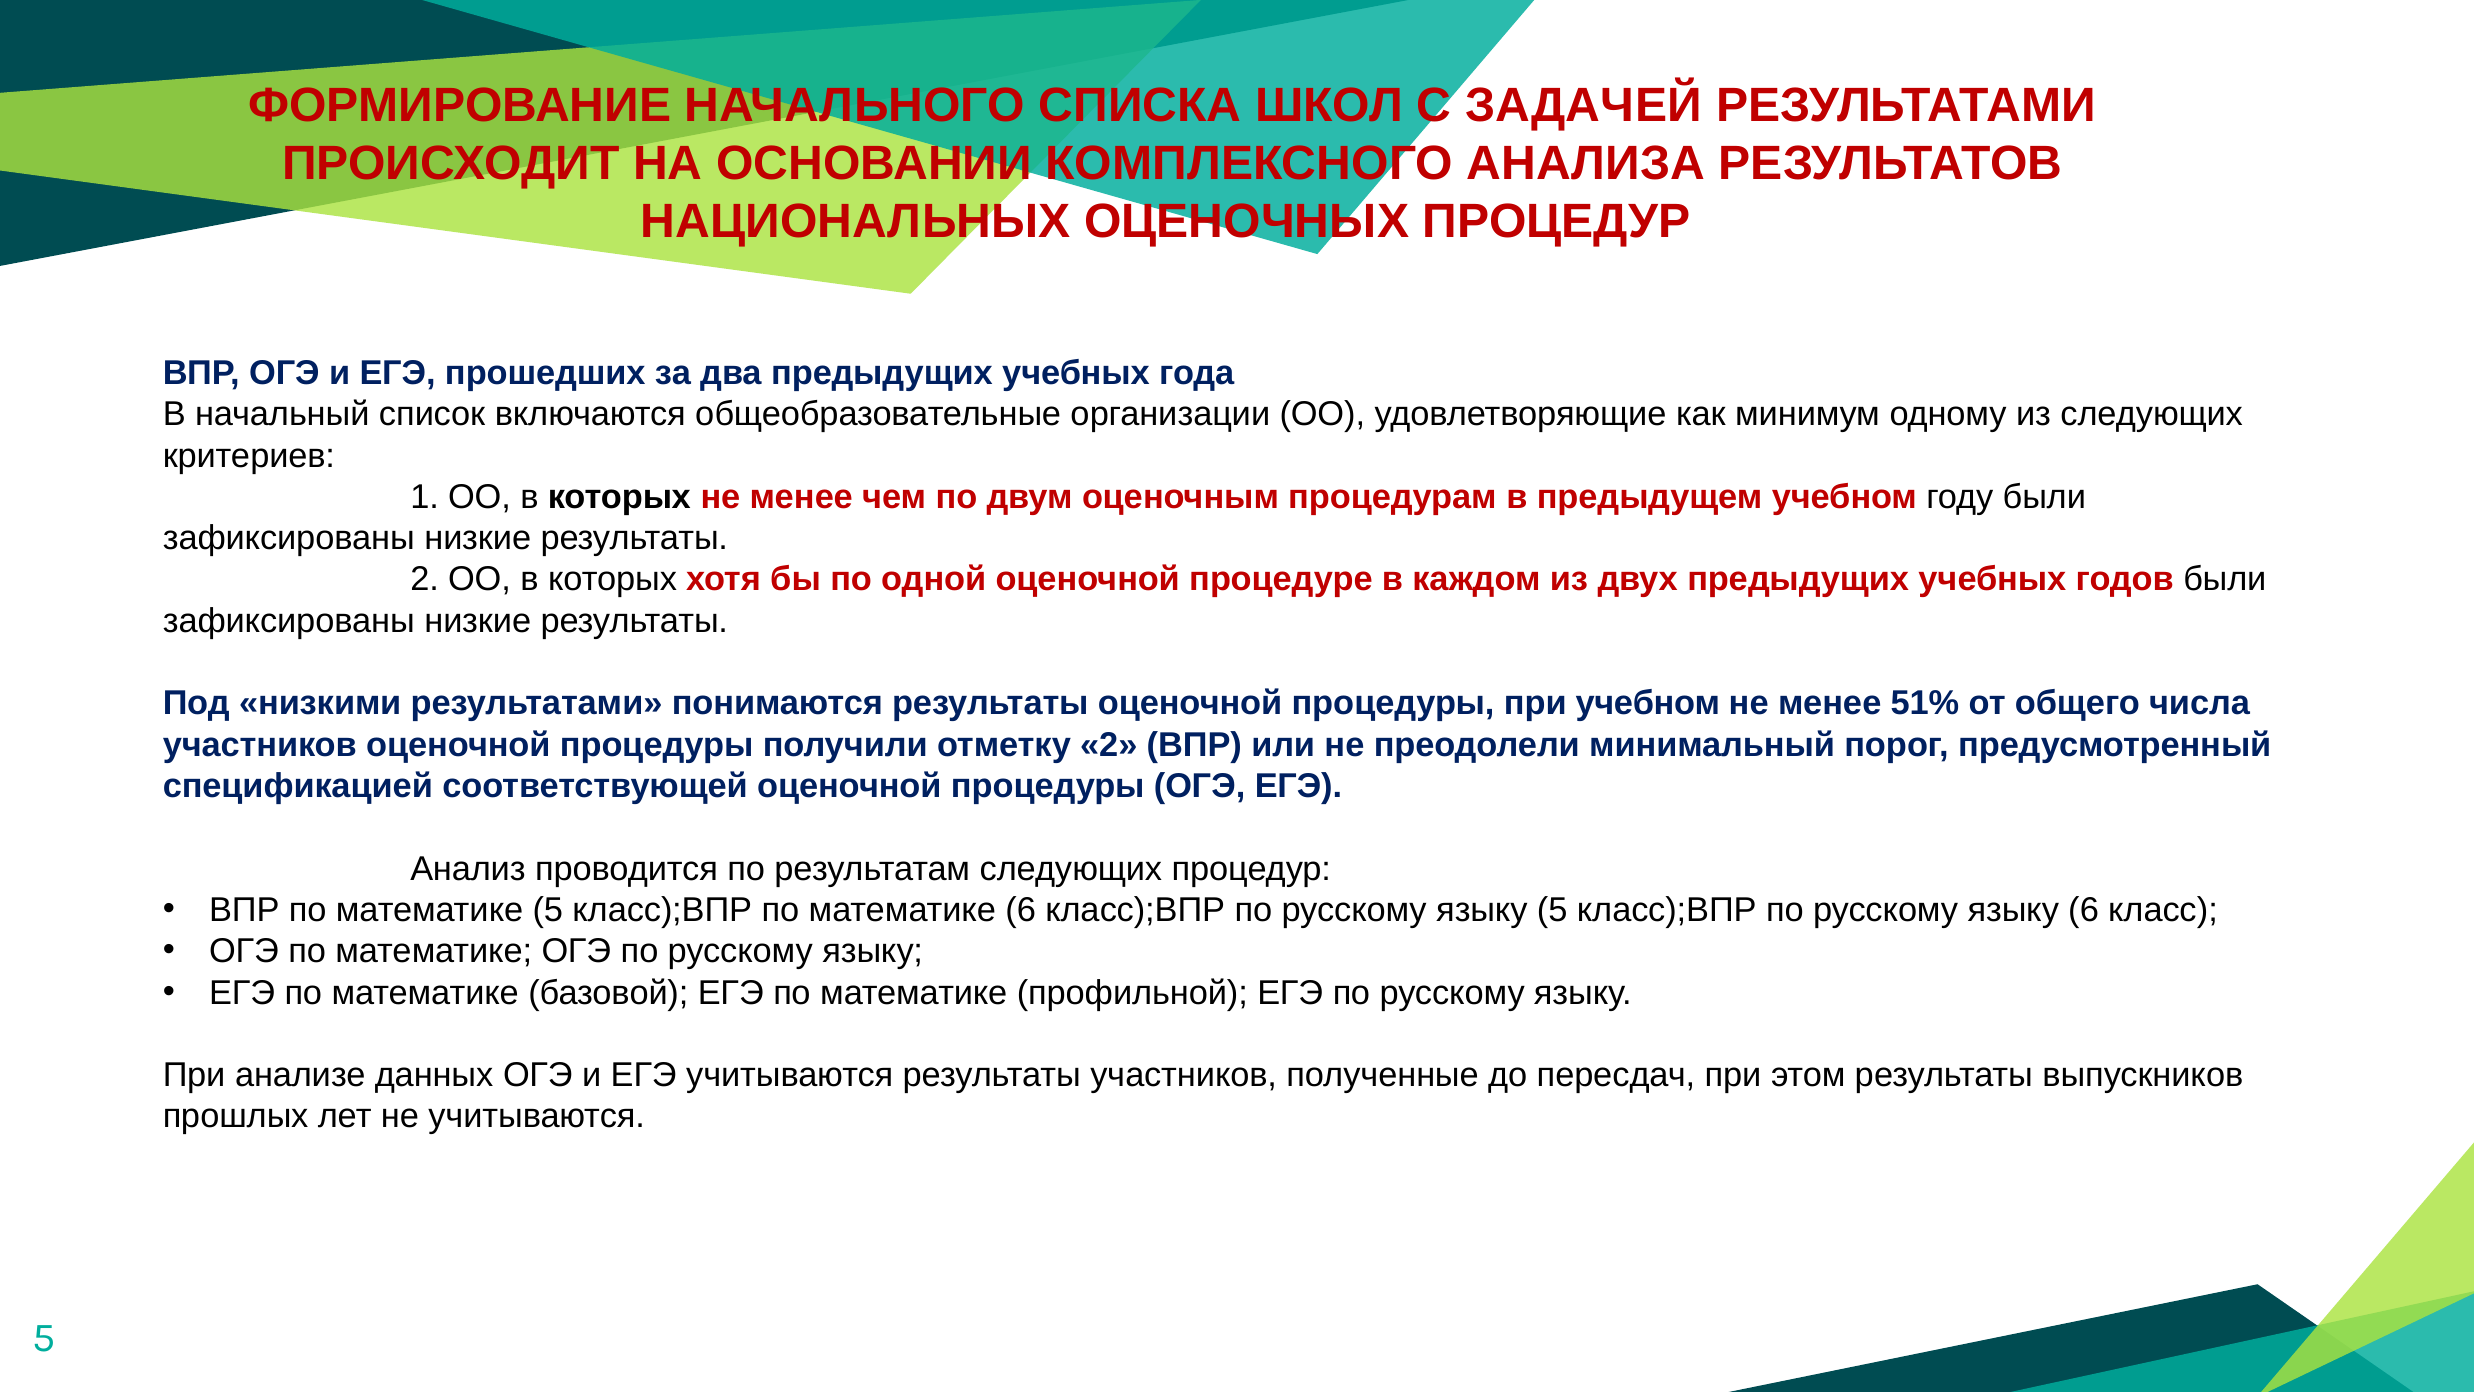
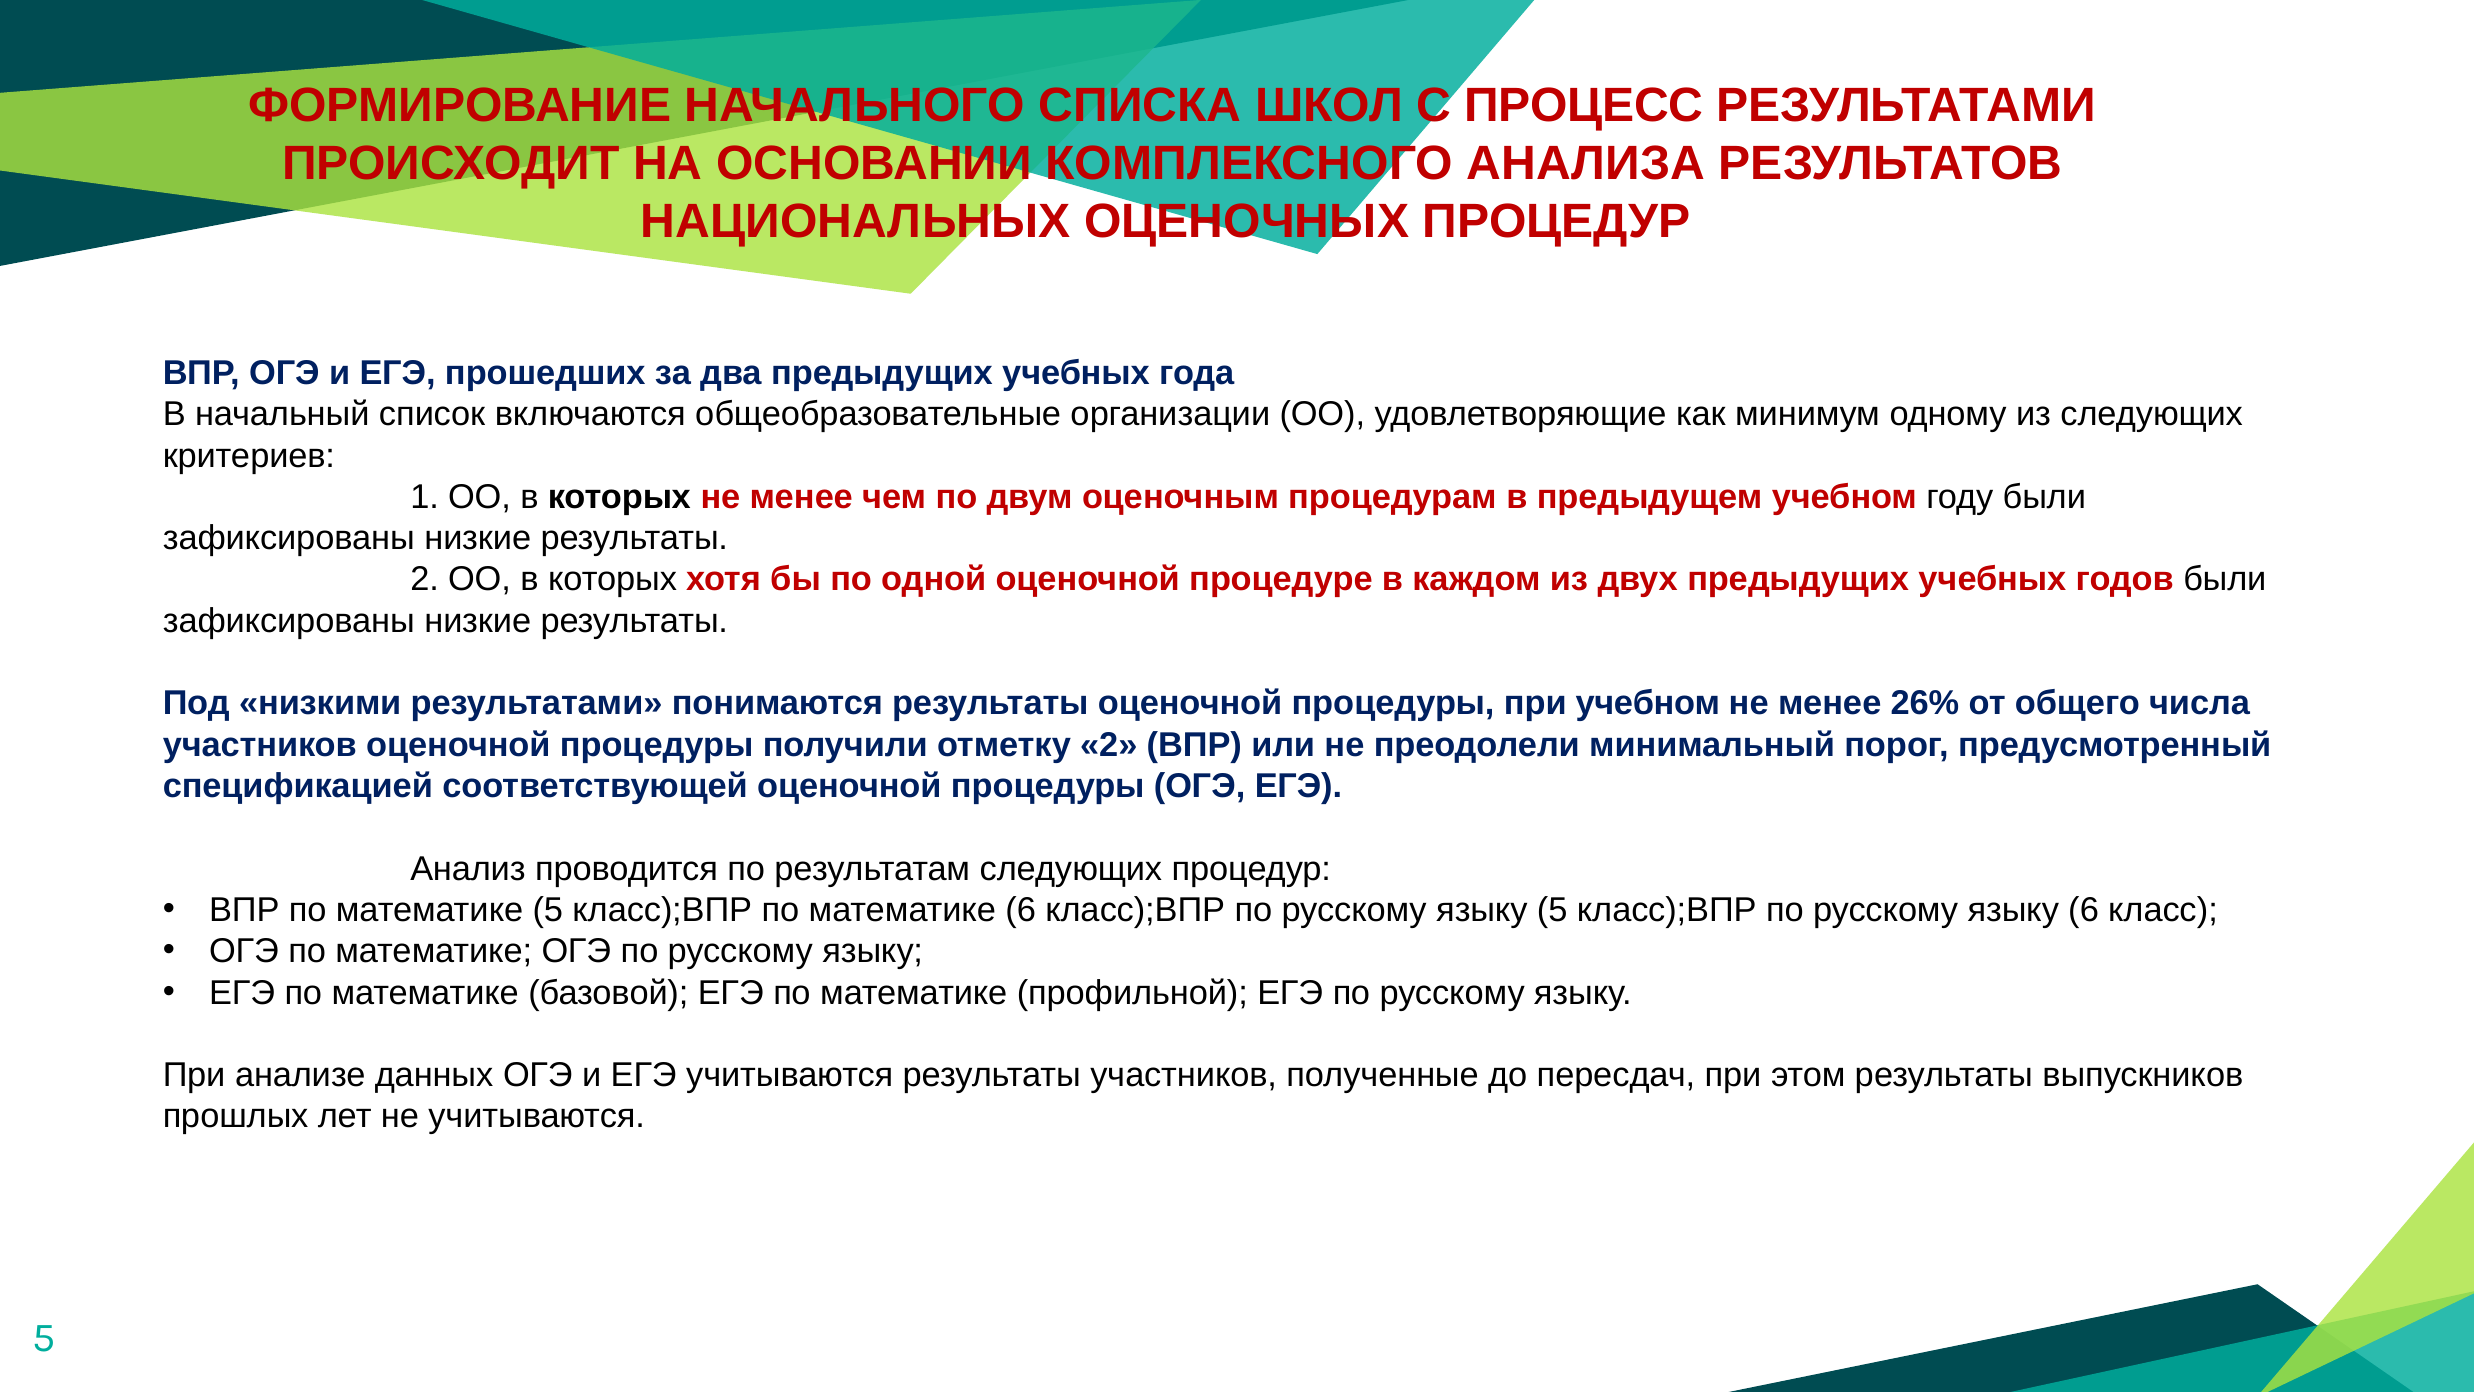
ЗАДАЧЕЙ: ЗАДАЧЕЙ -> ПРОЦЕСС (1584, 106)
51%: 51% -> 26% (1925, 703)
